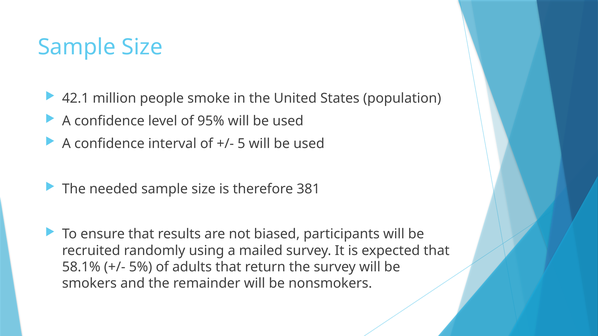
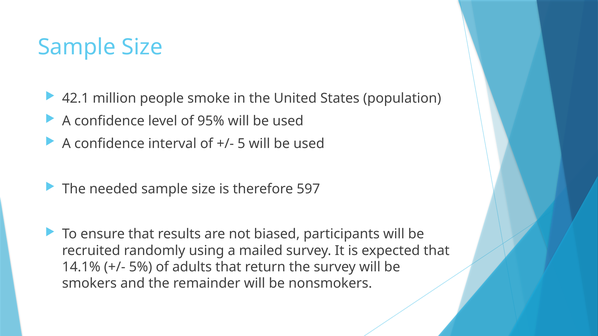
381: 381 -> 597 (308, 189)
58.1%: 58.1% -> 14.1% (81, 267)
